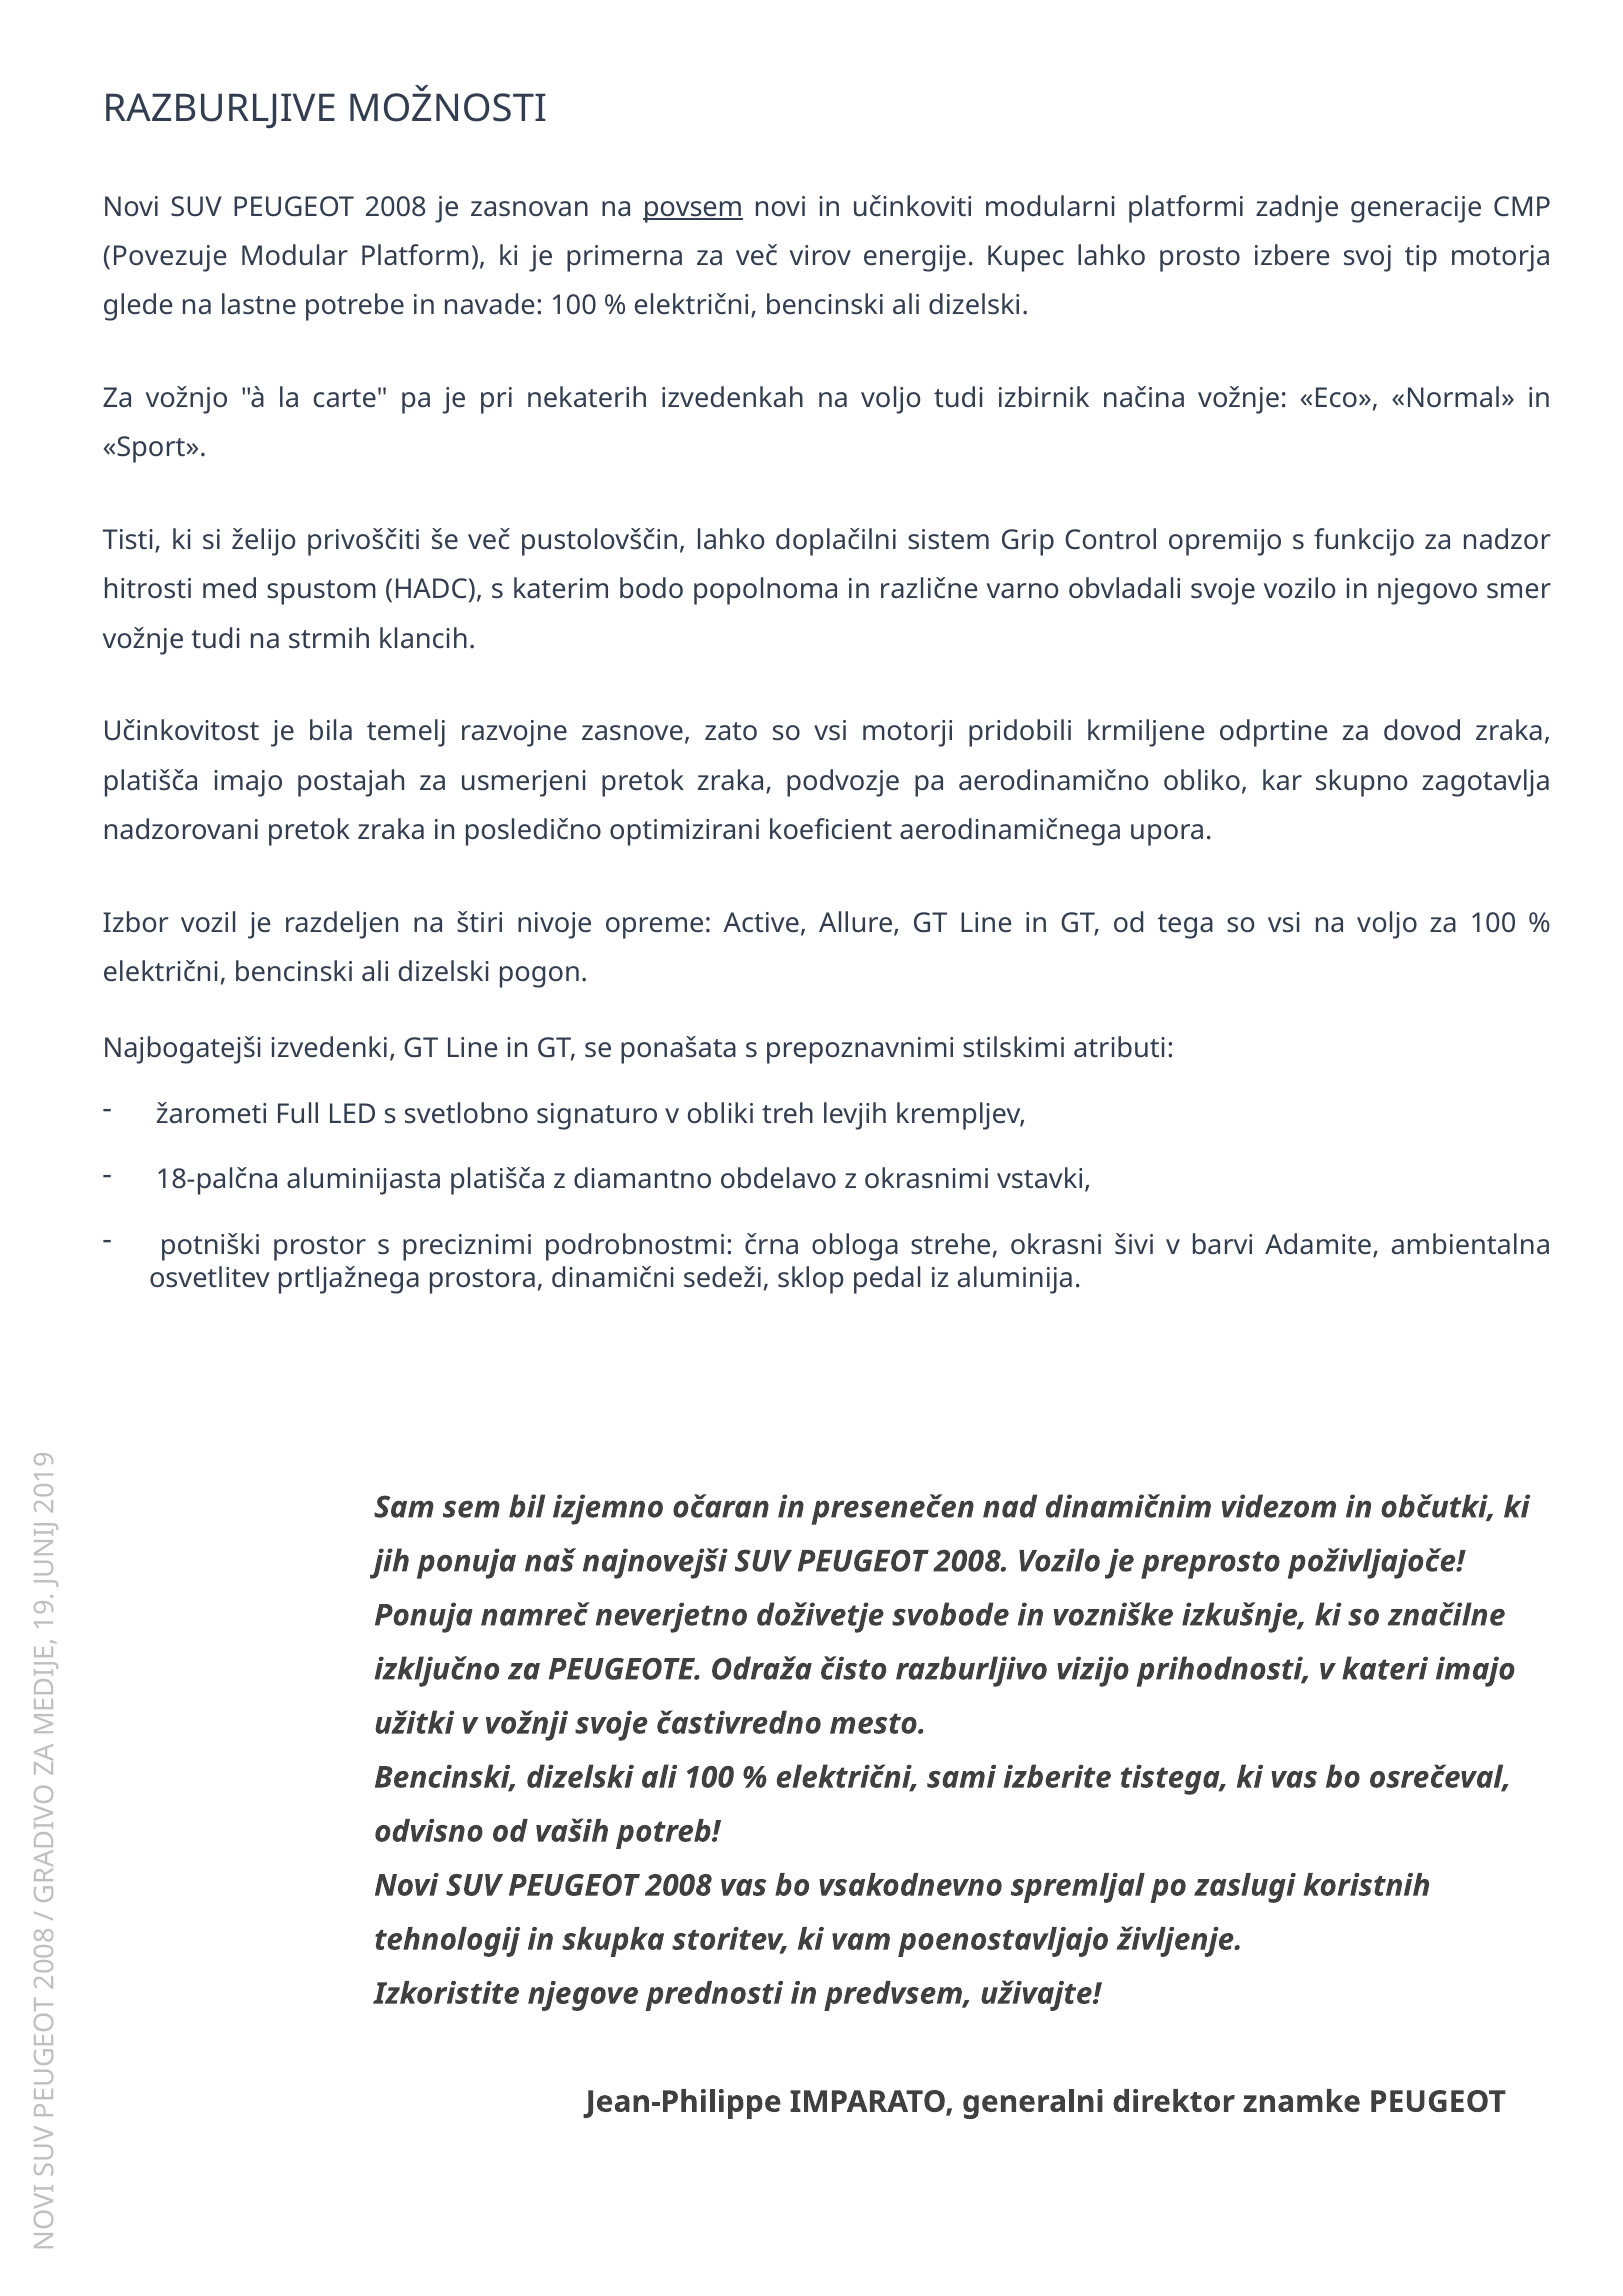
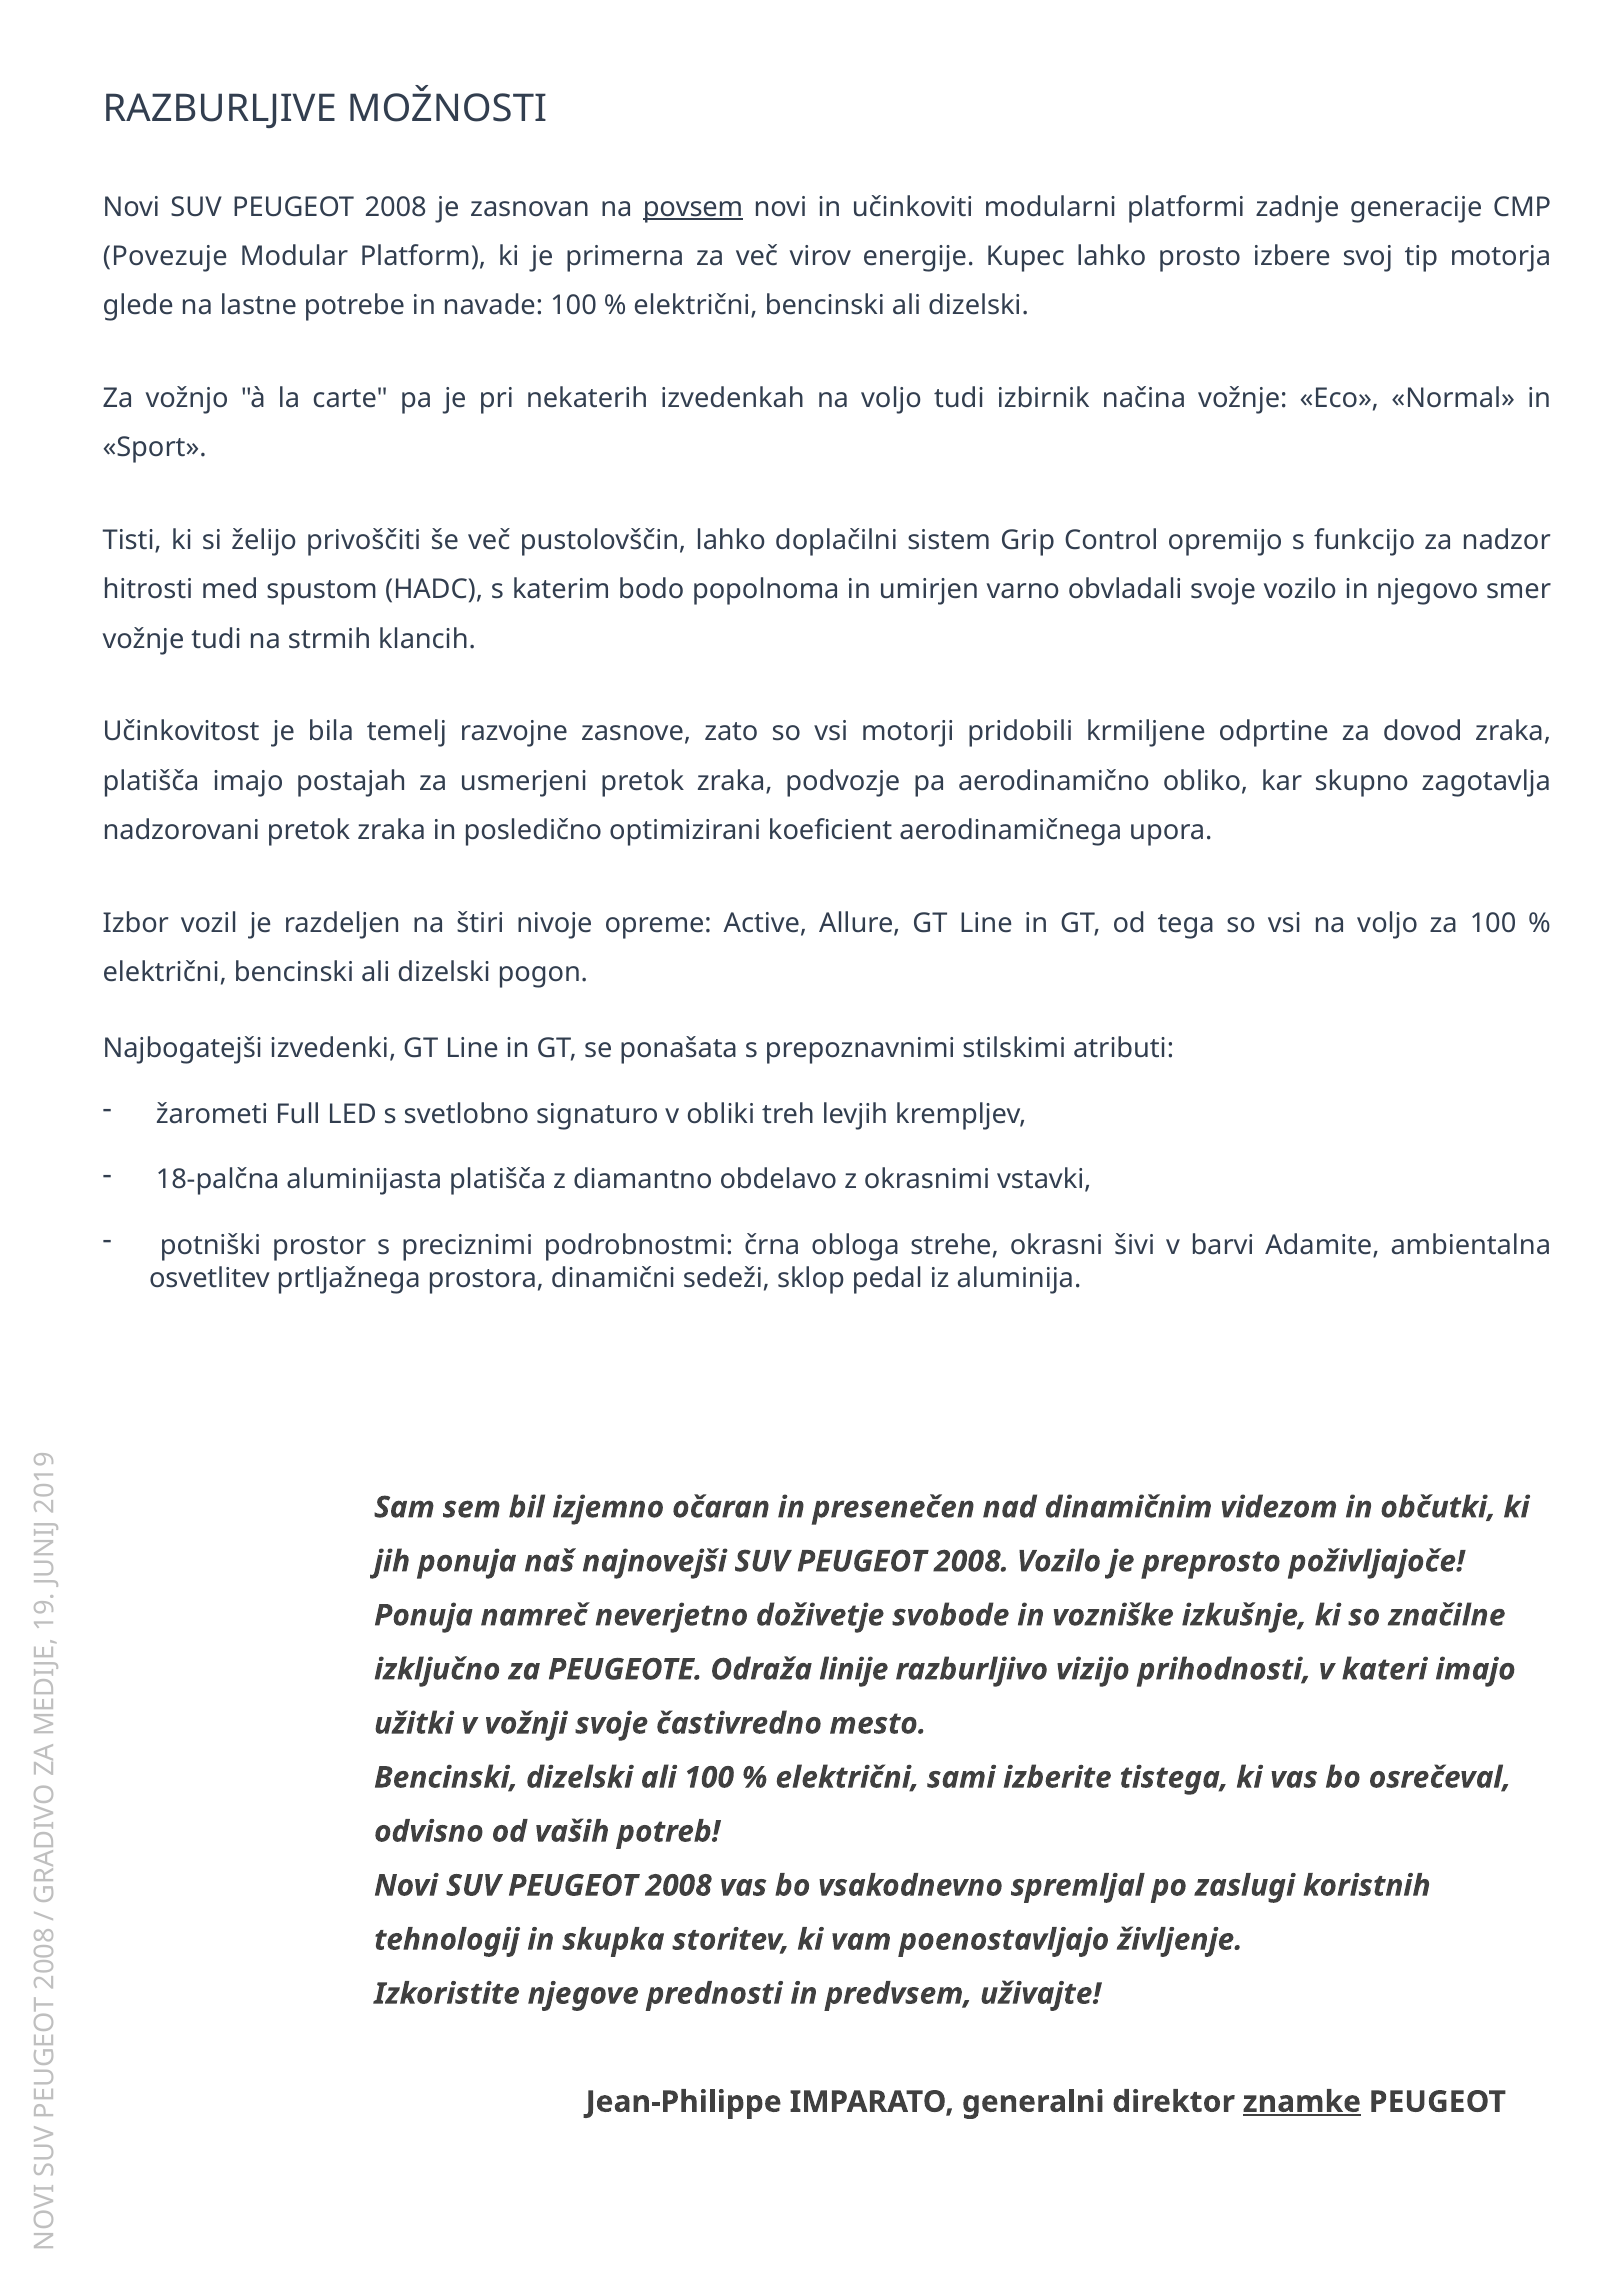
različne: različne -> umirjen (929, 590)
čisto: čisto -> linije (854, 1669)
znamke underline: none -> present (1302, 2101)
